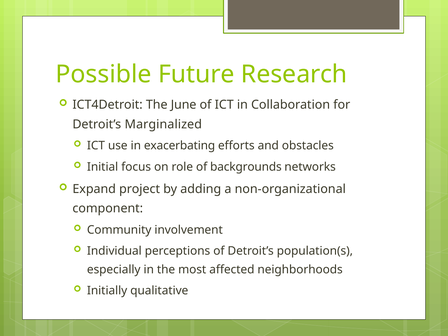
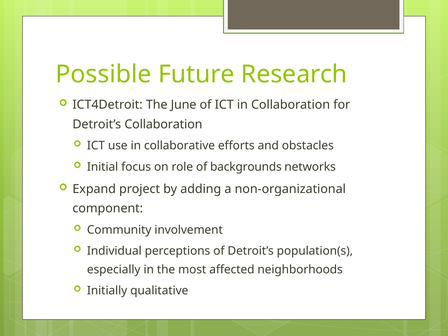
Detroit’s Marginalized: Marginalized -> Collaboration (163, 124)
exacerbating: exacerbating -> collaborative (180, 146)
